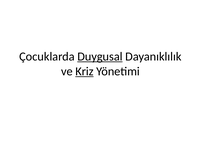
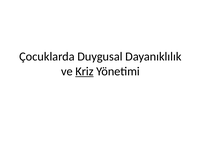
Duygusal underline: present -> none (100, 56)
